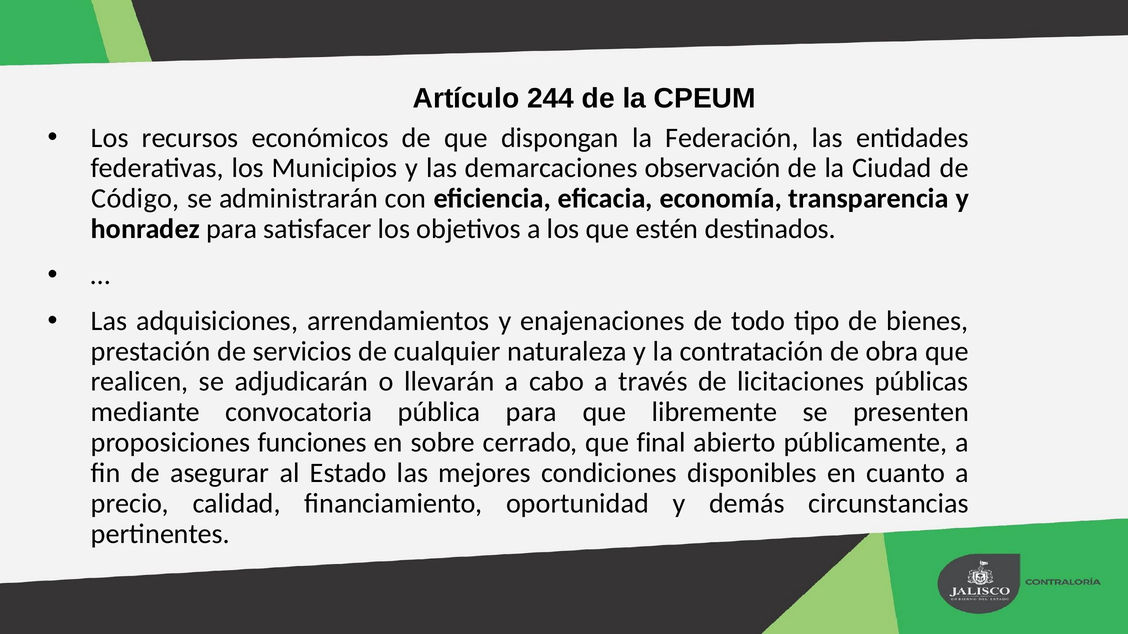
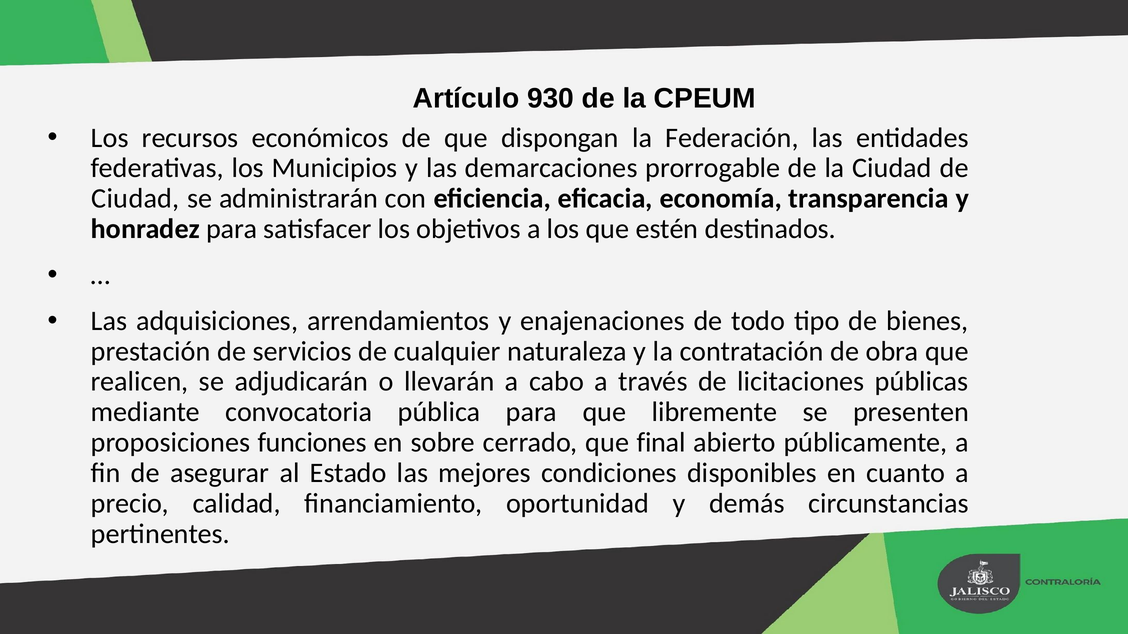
244: 244 -> 930 (551, 98)
observación: observación -> prorrogable (713, 168)
Código: Código -> Ciudad (135, 199)
